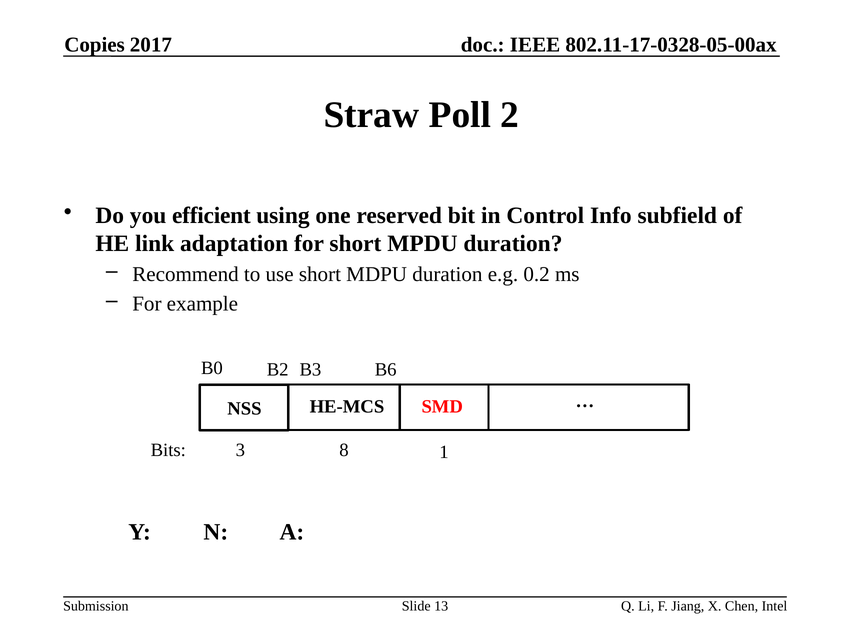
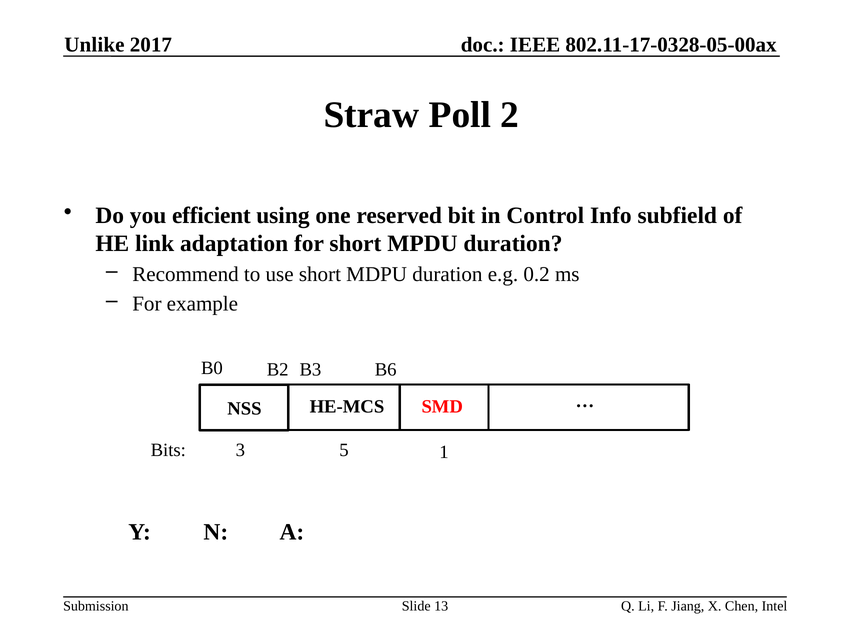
Copies: Copies -> Unlike (94, 45)
8: 8 -> 5 (344, 450)
